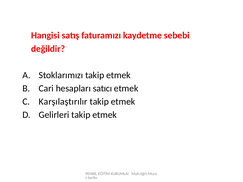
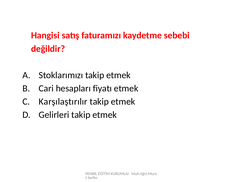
satıcı: satıcı -> fiyatı (102, 88)
